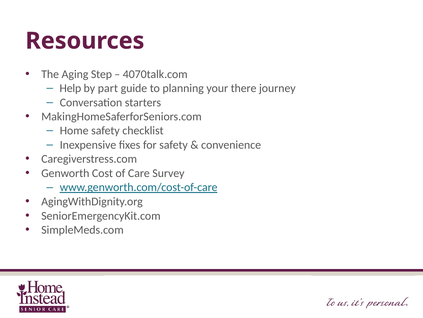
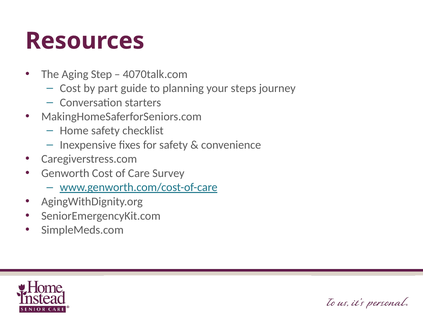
Help: Help -> Cost (70, 88)
there: there -> steps (244, 88)
